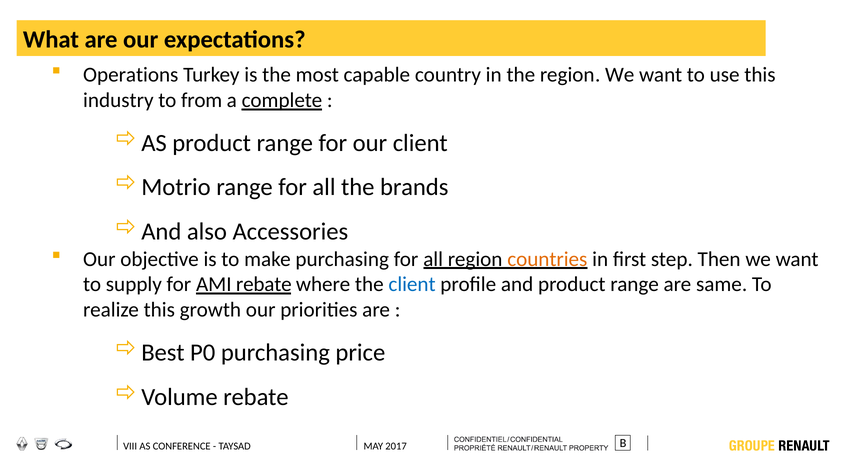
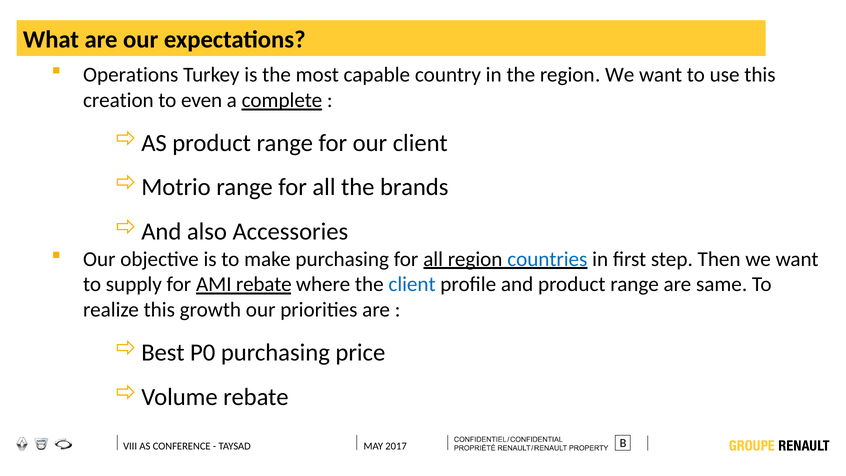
industry: industry -> creation (118, 100)
from: from -> even (202, 100)
countries colour: orange -> blue (547, 259)
